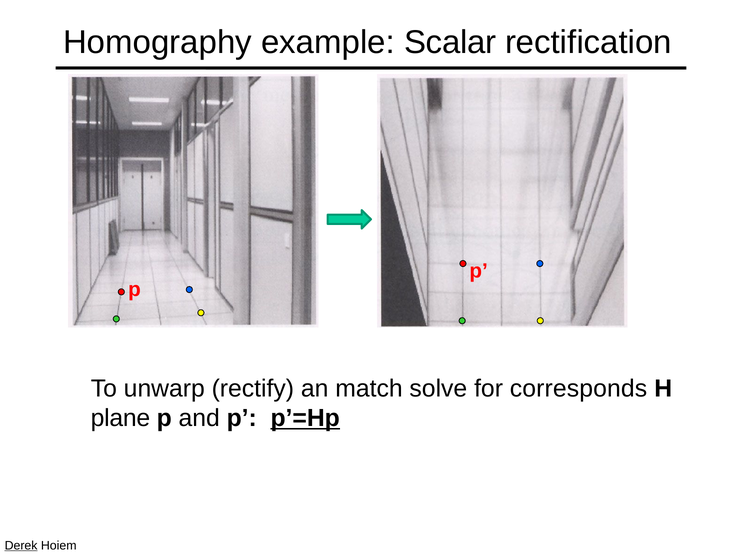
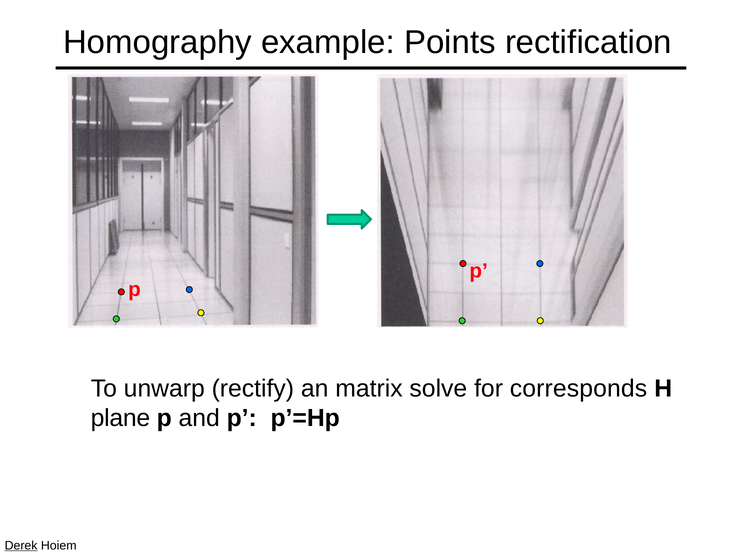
Scalar: Scalar -> Points (450, 42)
match: match -> matrix (369, 389)
p’=Hp underline: present -> none (305, 418)
